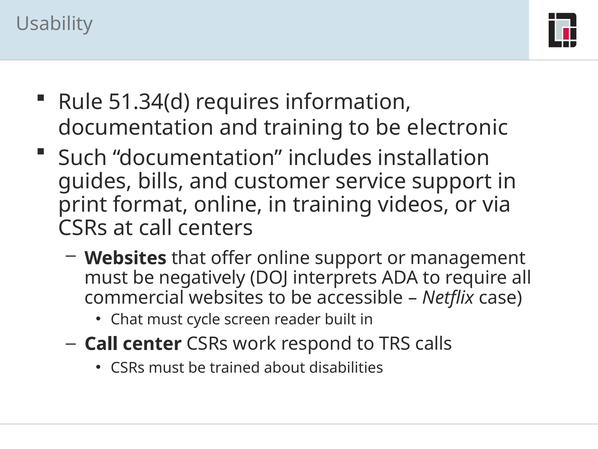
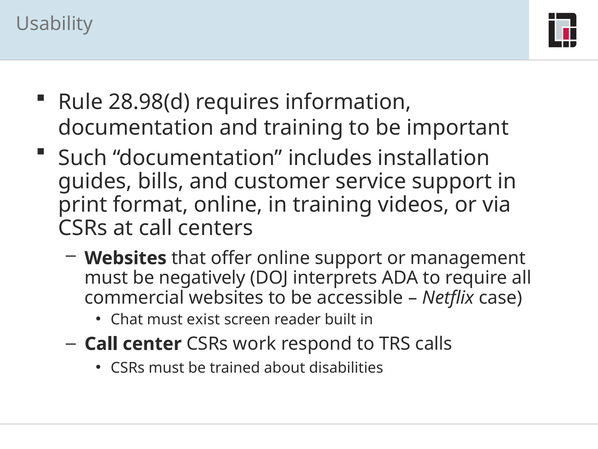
51.34(d: 51.34(d -> 28.98(d (149, 102)
electronic: electronic -> important (458, 128)
cycle: cycle -> exist (203, 319)
